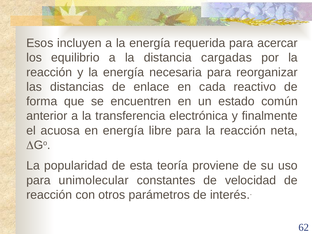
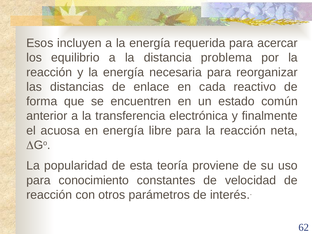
cargadas: cargadas -> problema (226, 58)
unimolecular: unimolecular -> conocimiento (94, 180)
